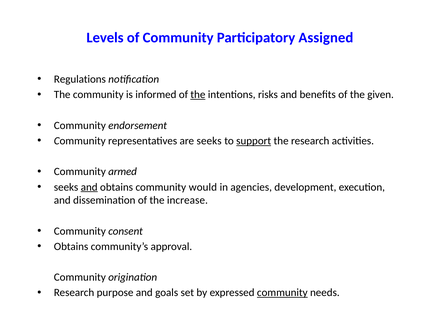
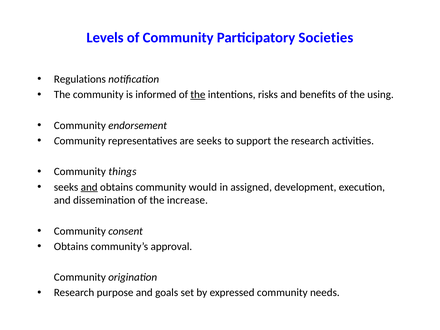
Assigned: Assigned -> Societies (326, 38)
given: given -> using (381, 95)
support underline: present -> none (254, 141)
armed: armed -> things (122, 172)
agencies: agencies -> assigned (251, 187)
community underline: present -> none (282, 293)
